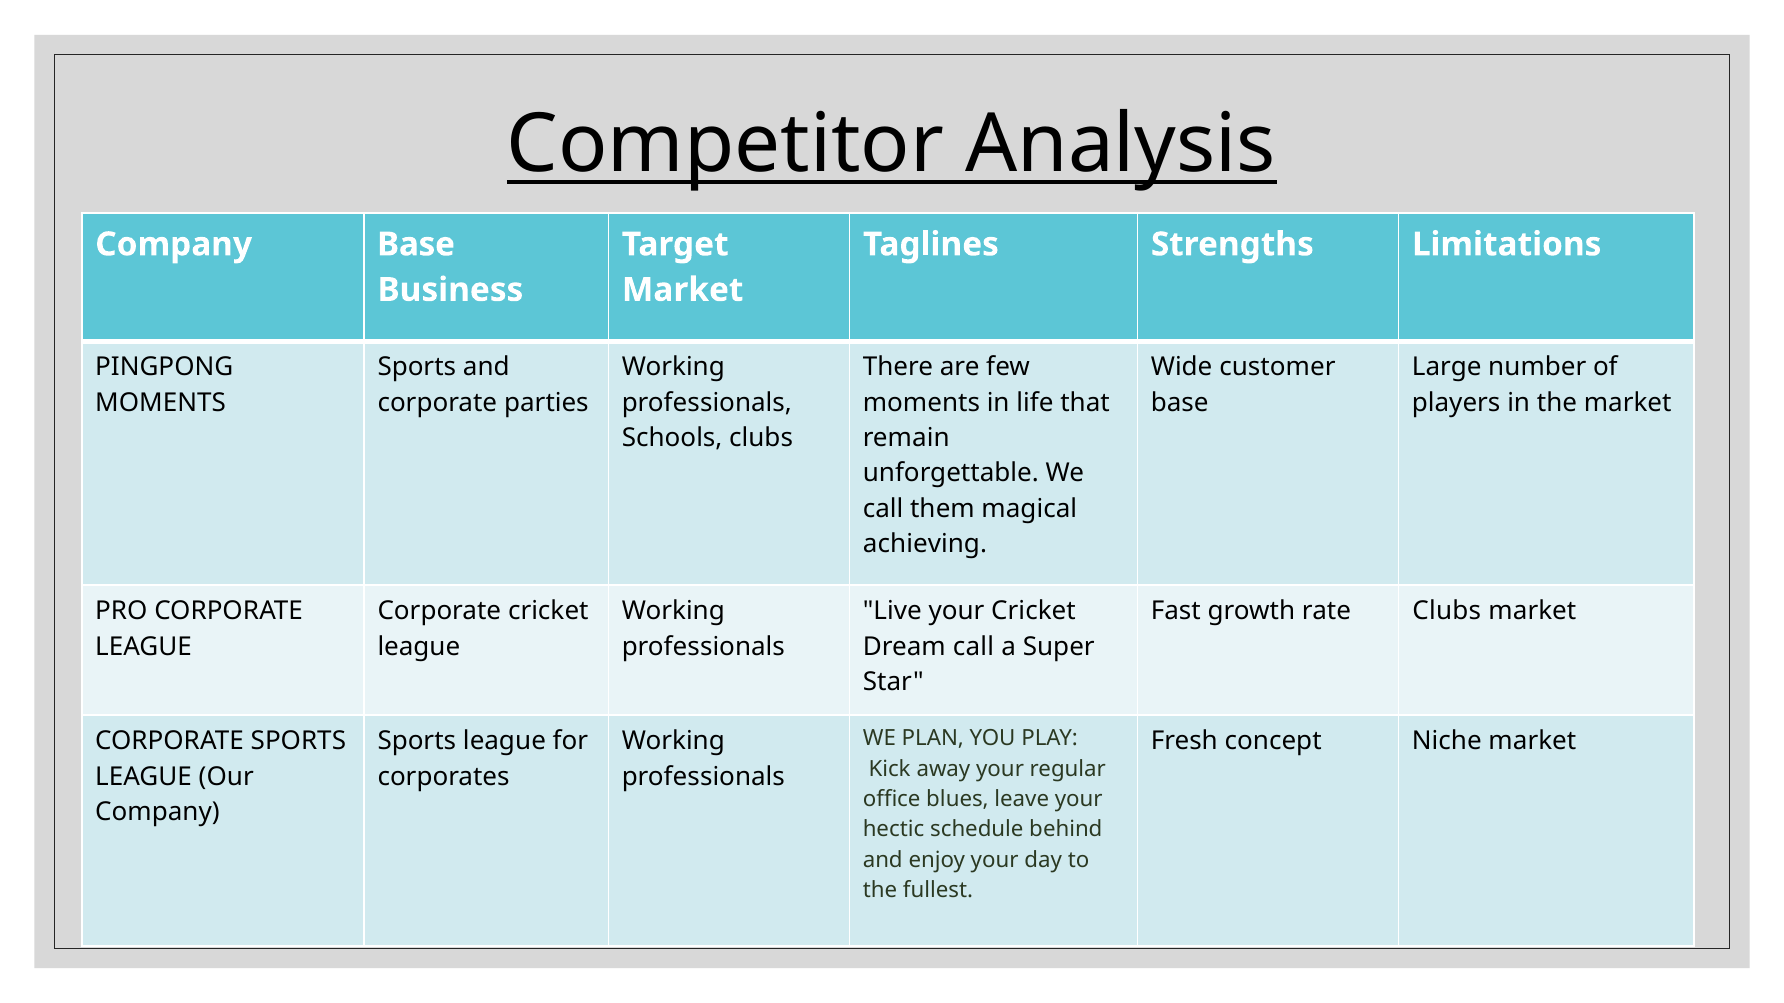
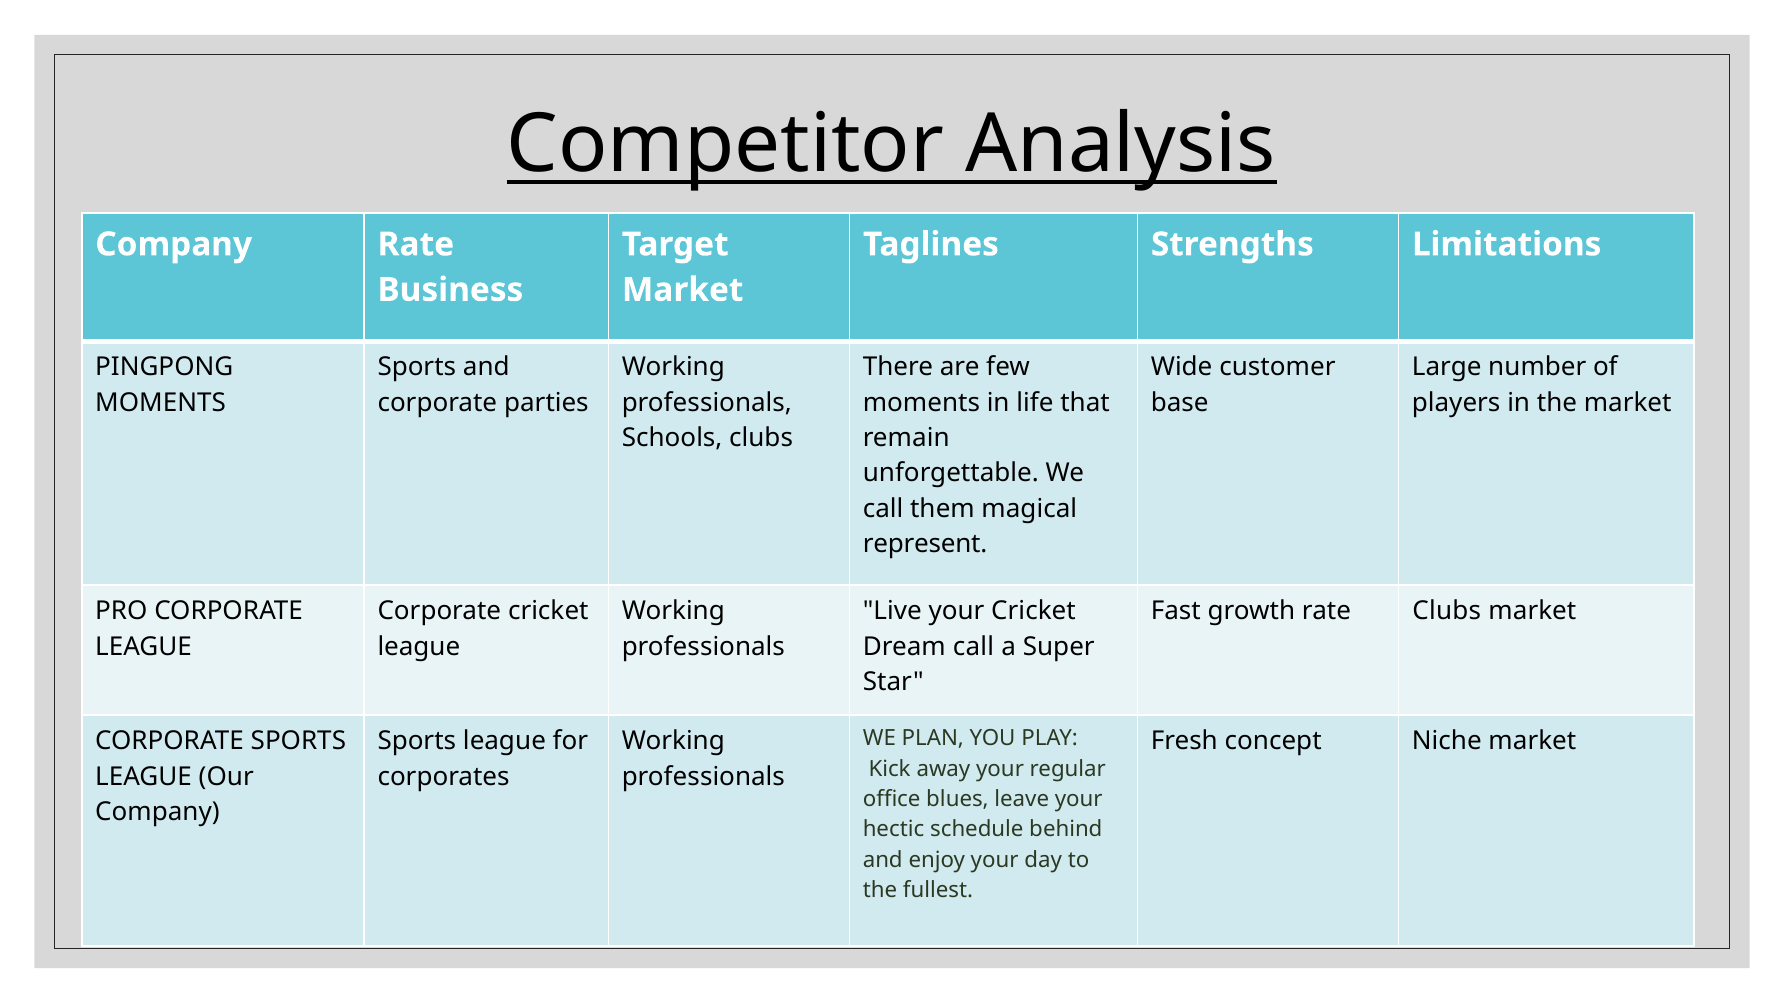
Company Base: Base -> Rate (416, 244)
achieving: achieving -> represent (925, 544)
